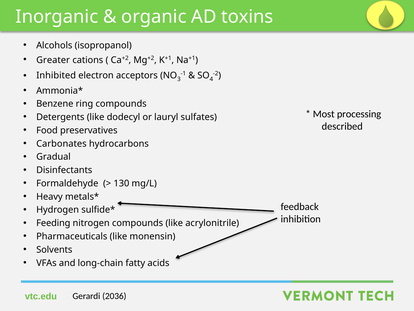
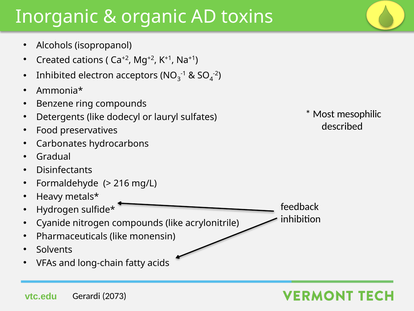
Greater: Greater -> Created (53, 60)
processing: processing -> mesophilic (359, 114)
130: 130 -> 216 (121, 183)
Feeding: Feeding -> Cyanide (53, 223)
2036: 2036 -> 2073 (114, 296)
